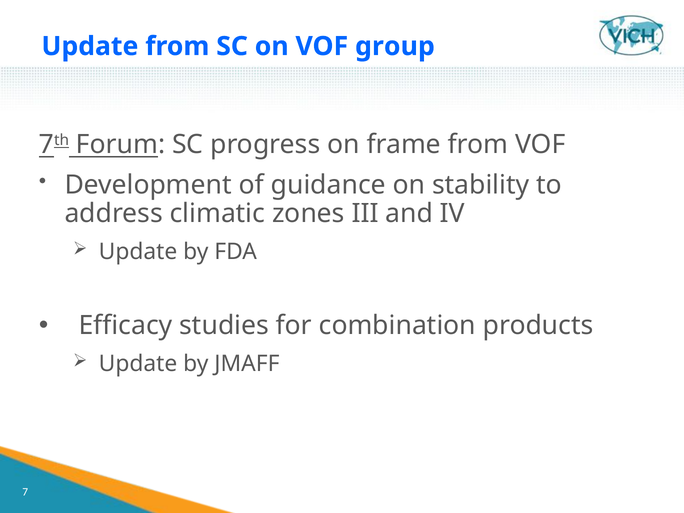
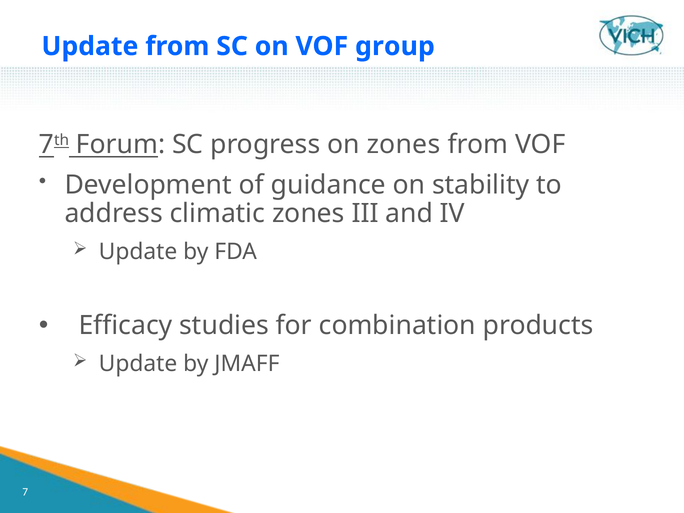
on frame: frame -> zones (404, 145)
